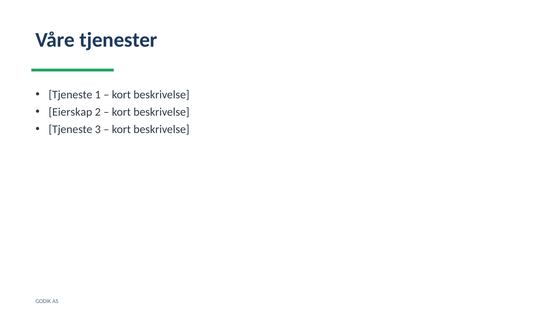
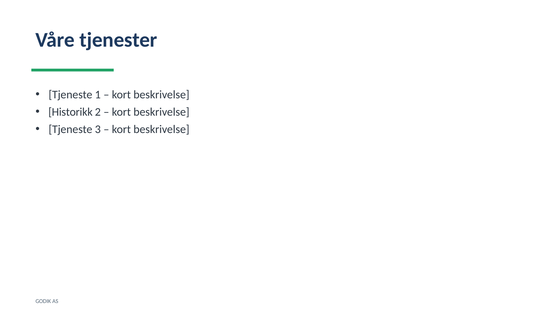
Eierskap: Eierskap -> Historikk (70, 112)
